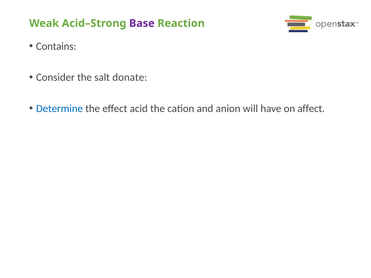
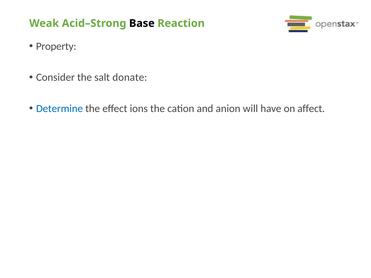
Base colour: purple -> black (142, 23)
Contains: Contains -> Property (56, 46)
acid: acid -> ions (139, 109)
